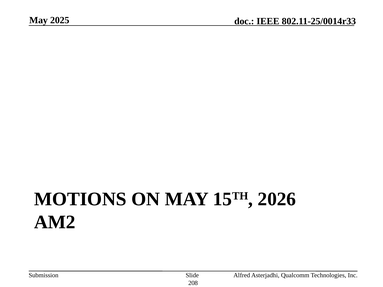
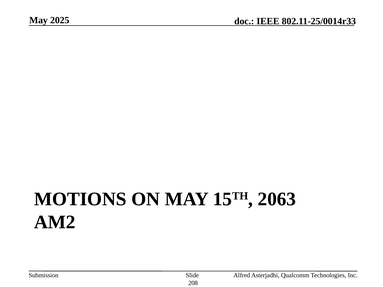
2026: 2026 -> 2063 (277, 199)
